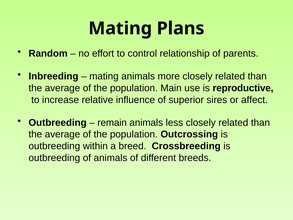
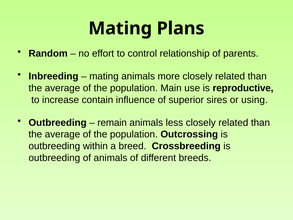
relative: relative -> contain (97, 100)
affect: affect -> using (254, 100)
